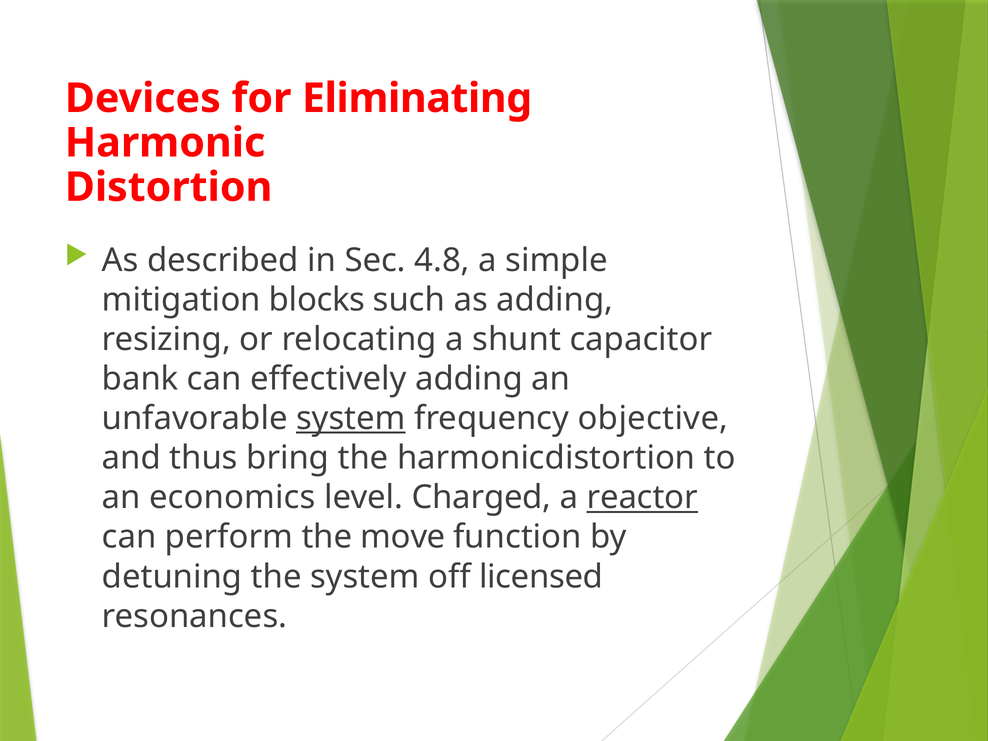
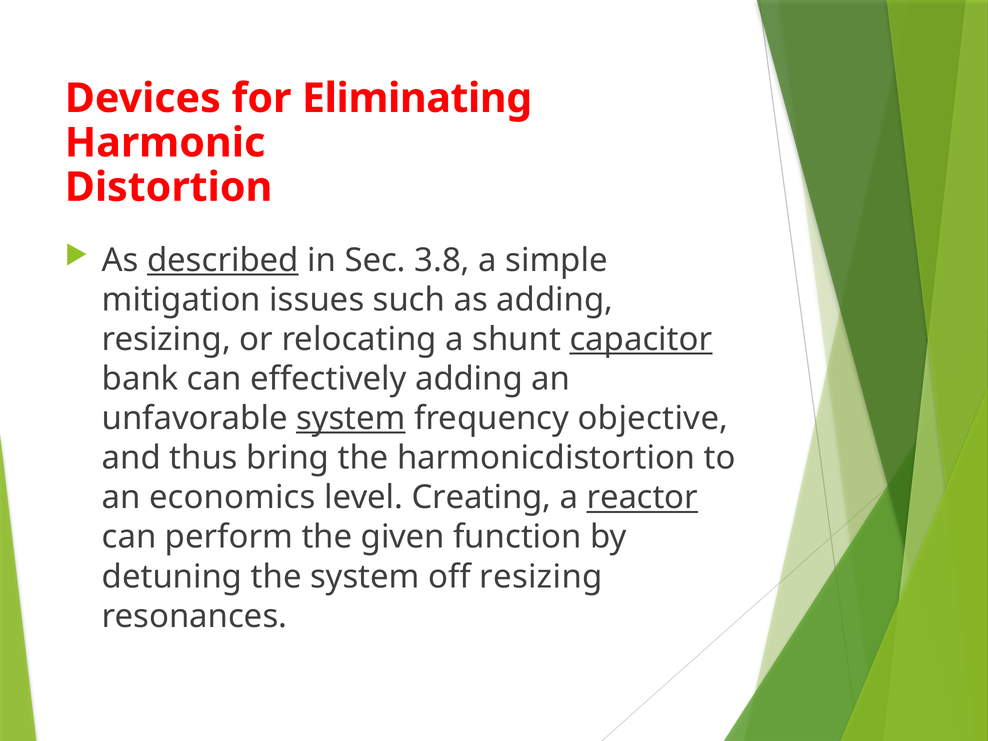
described underline: none -> present (223, 260)
4.8: 4.8 -> 3.8 (442, 260)
blocks: blocks -> issues (317, 300)
capacitor underline: none -> present (641, 340)
Charged: Charged -> Creating (481, 498)
move: move -> given (403, 537)
off licensed: licensed -> resizing (541, 577)
